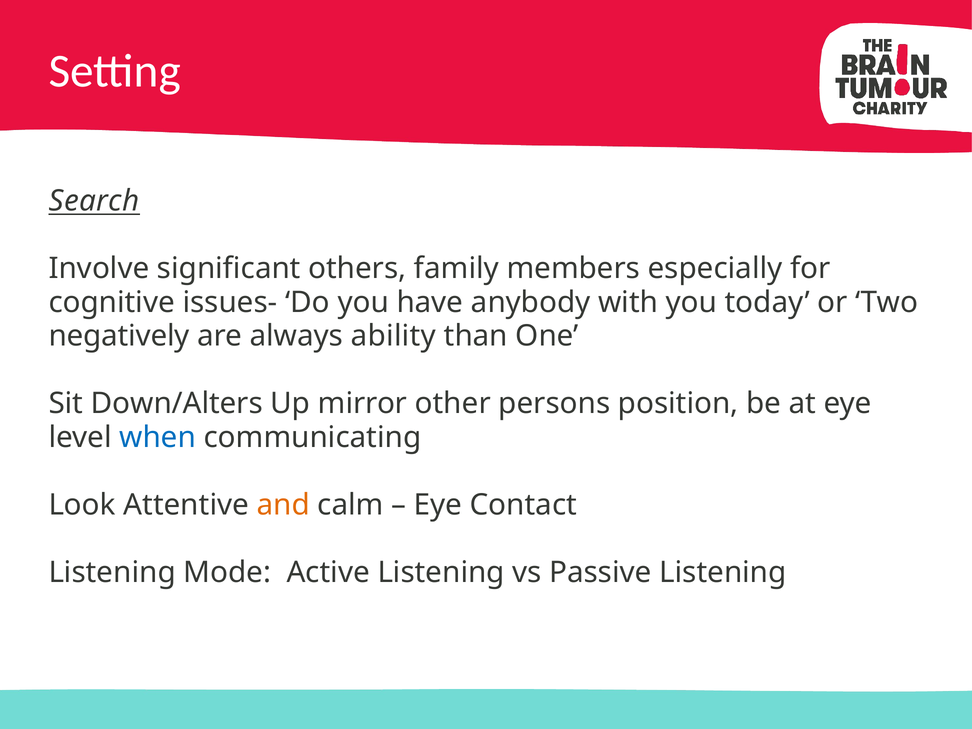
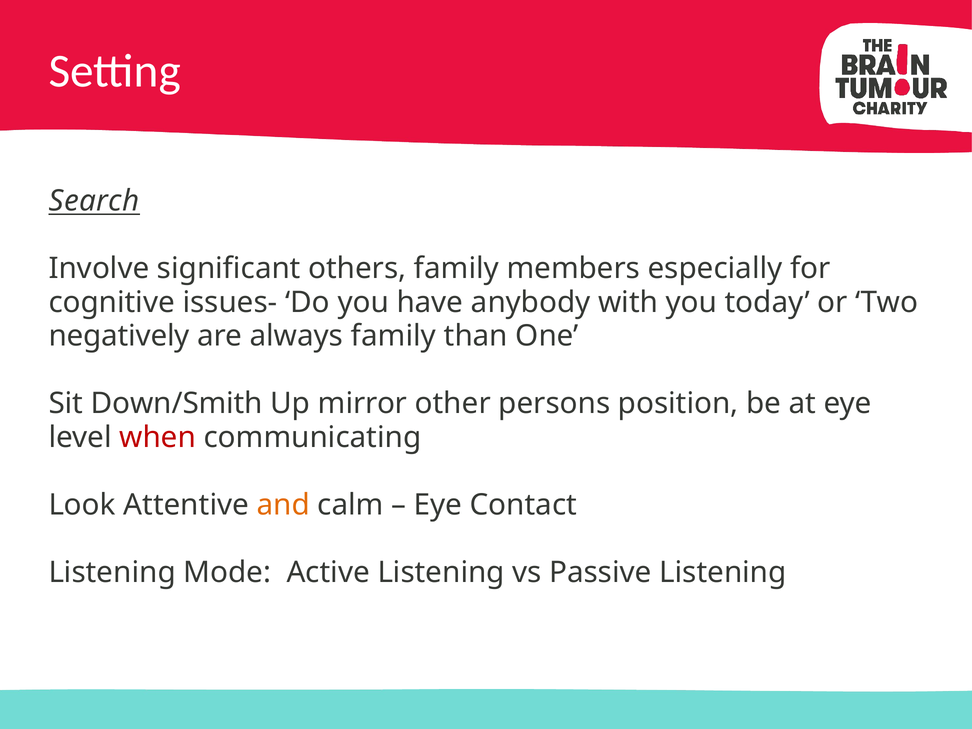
always ability: ability -> family (393, 336)
Down/Alters: Down/Alters -> Down/Smith (177, 404)
when colour: blue -> red (158, 437)
